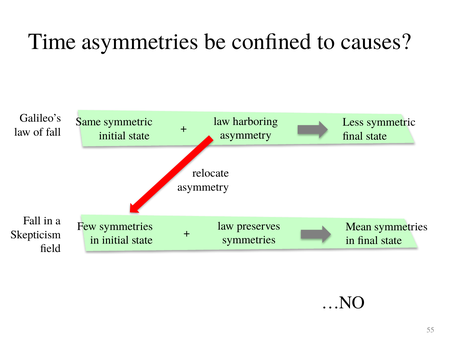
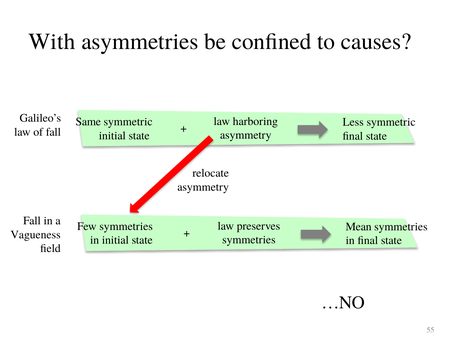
Time: Time -> With (52, 42)
Skepticism: Skepticism -> Vagueness (36, 235)
